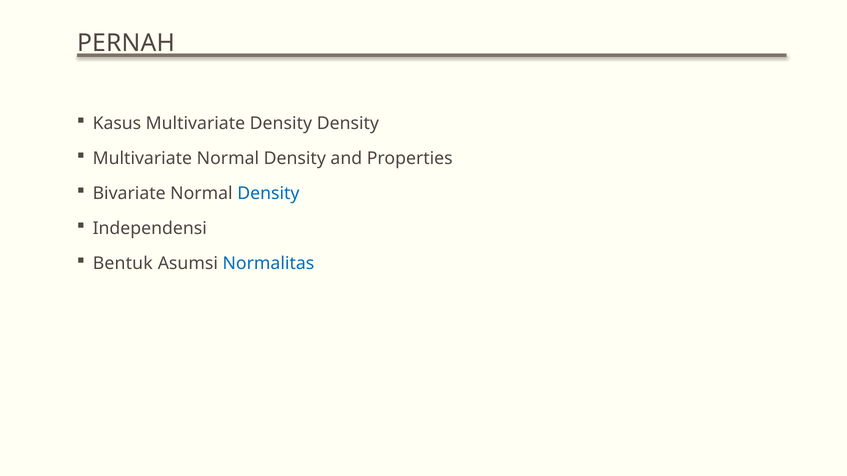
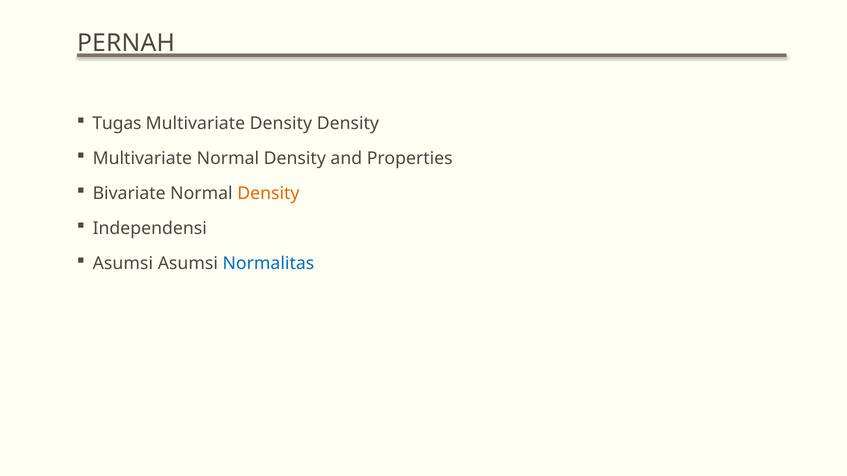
Kasus: Kasus -> Tugas (117, 124)
Density colour: blue -> orange (268, 194)
Bentuk: Bentuk -> Asumsi (123, 264)
